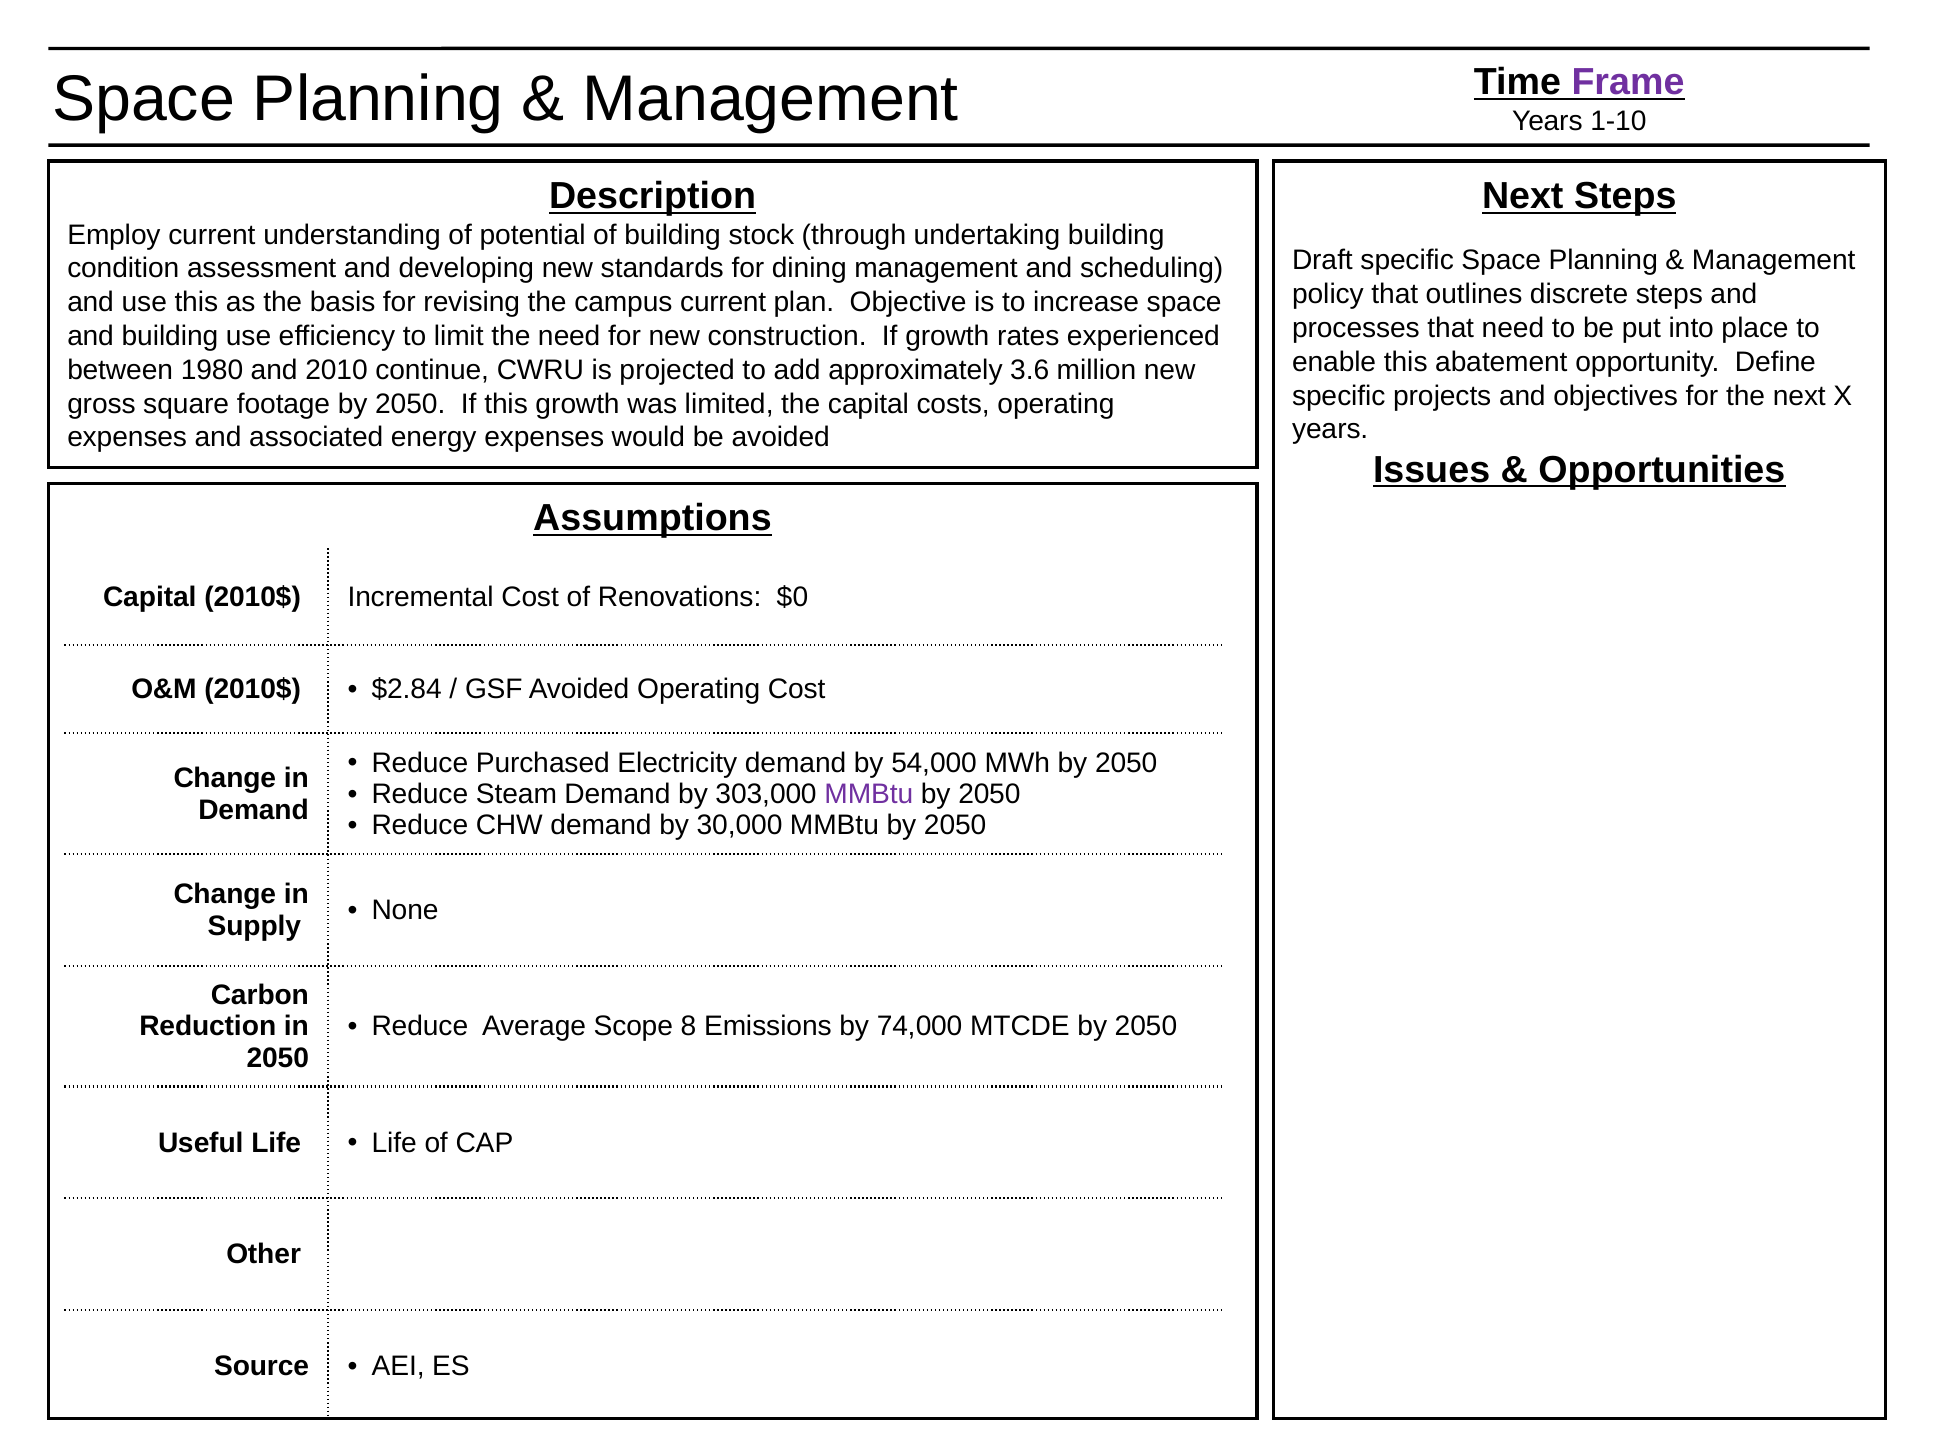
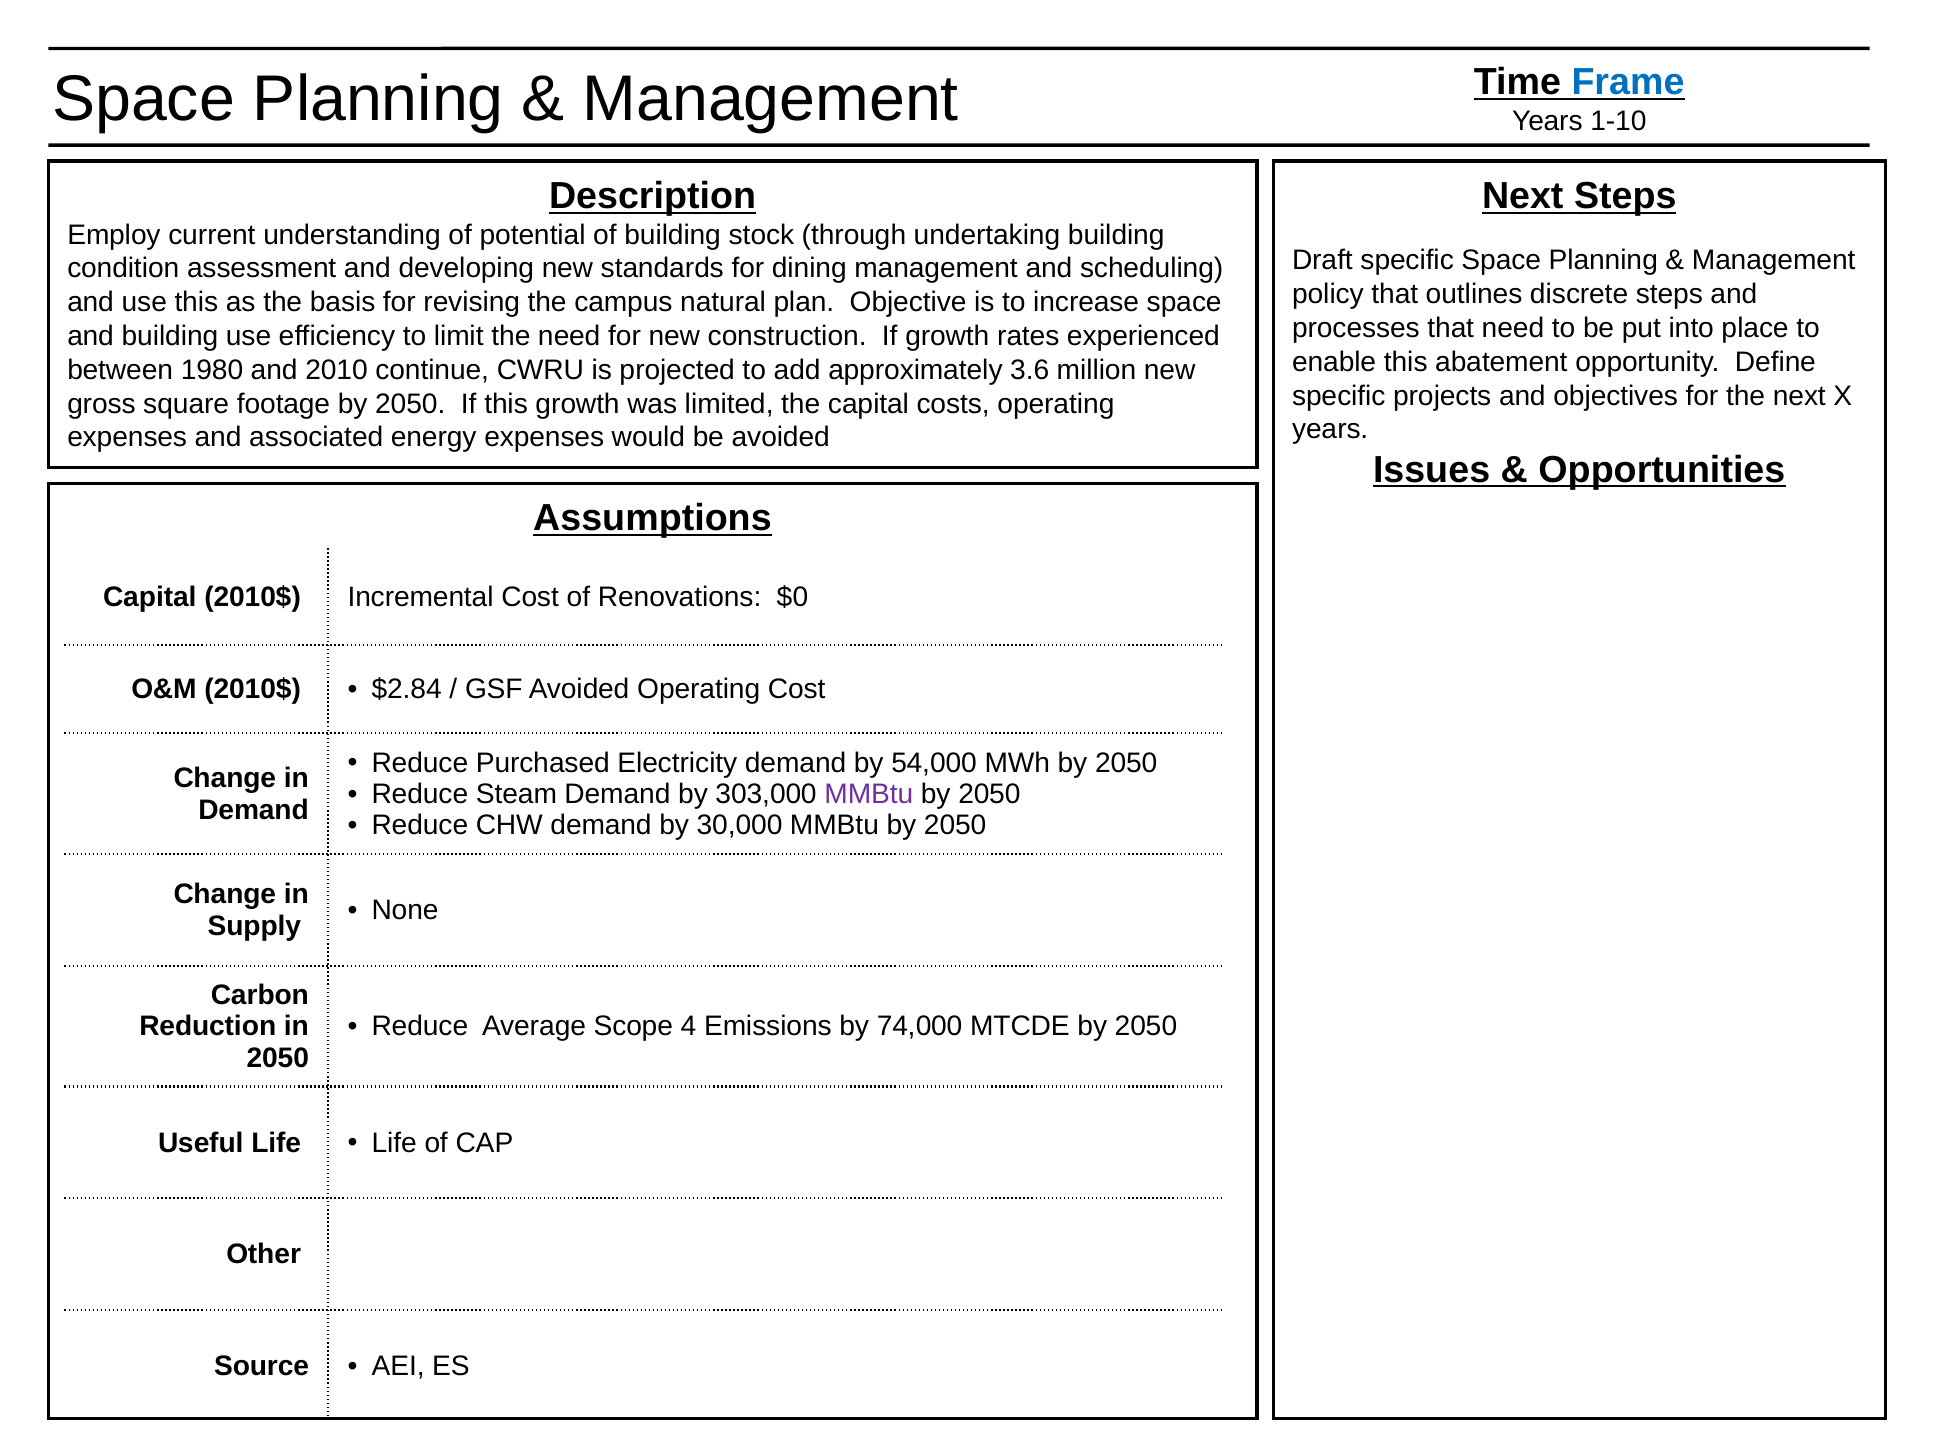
Frame colour: purple -> blue (1628, 82)
campus current: current -> natural (723, 302)
8: 8 -> 4 (688, 1026)
